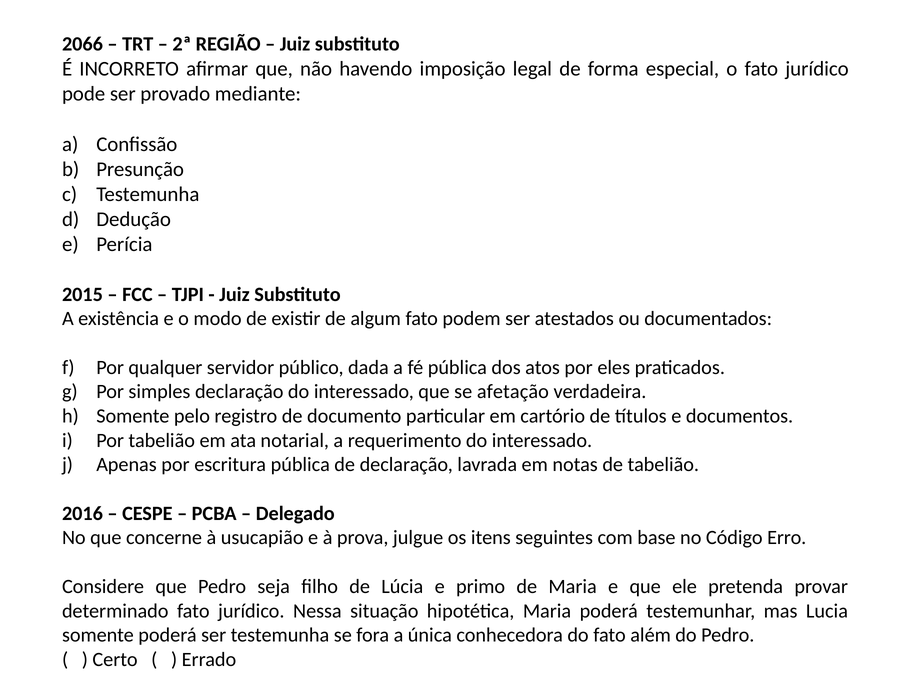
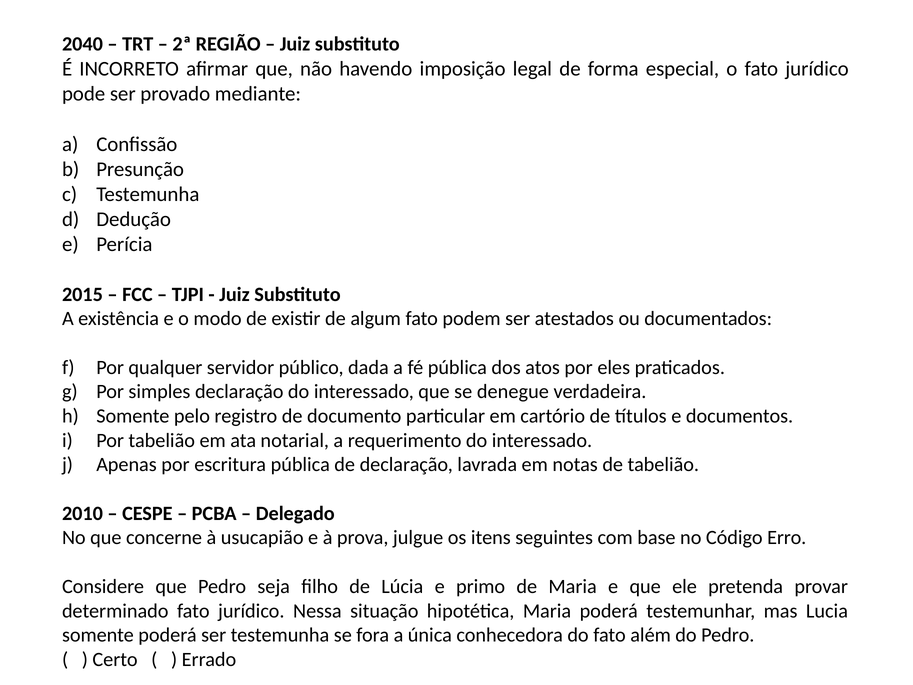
2066: 2066 -> 2040 (82, 44)
afetação: afetação -> denegue (513, 392)
2016: 2016 -> 2010 (82, 513)
